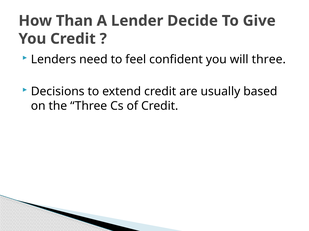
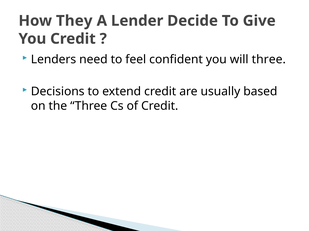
Than: Than -> They (74, 21)
